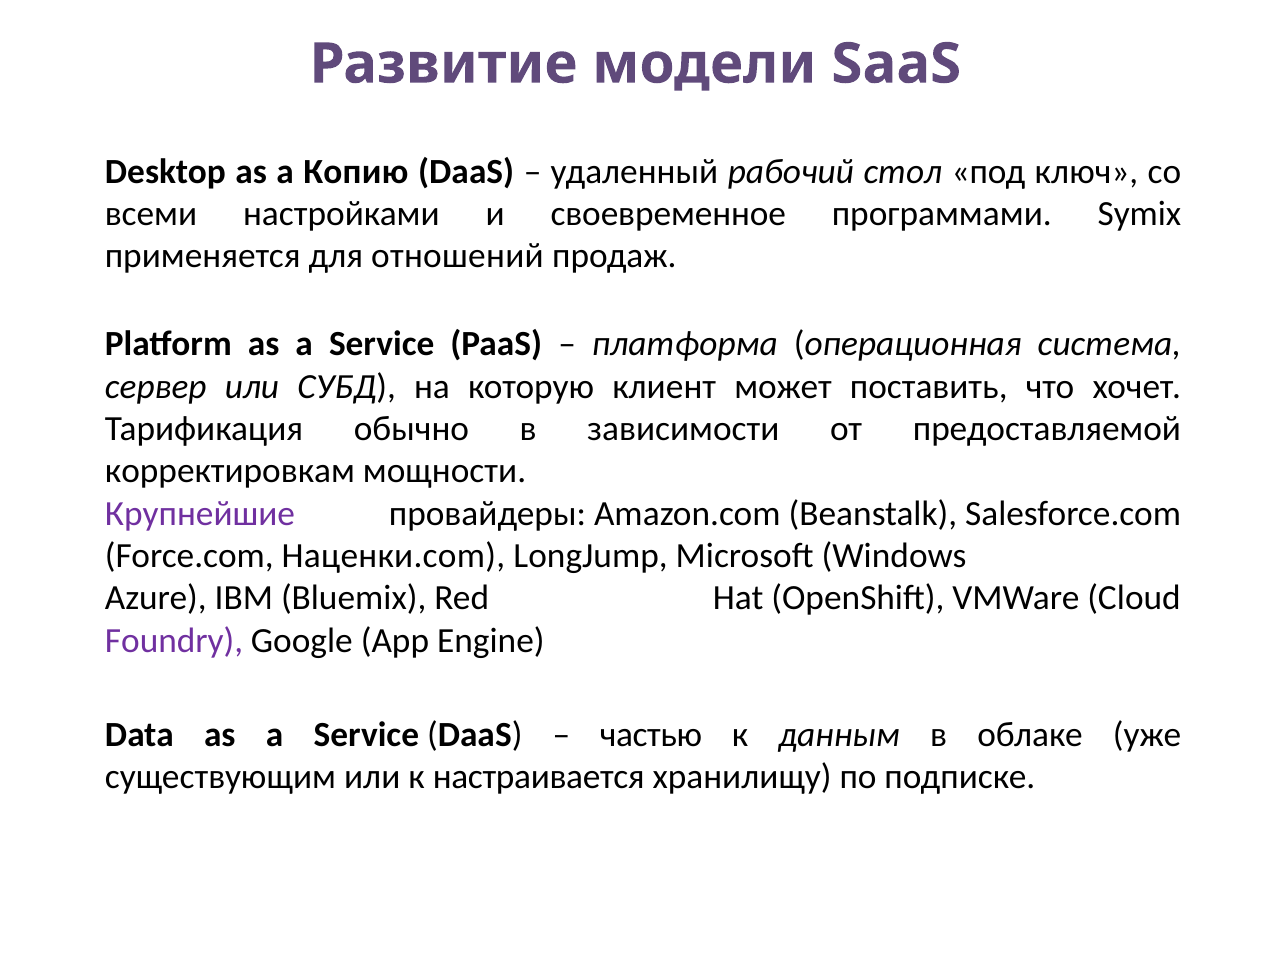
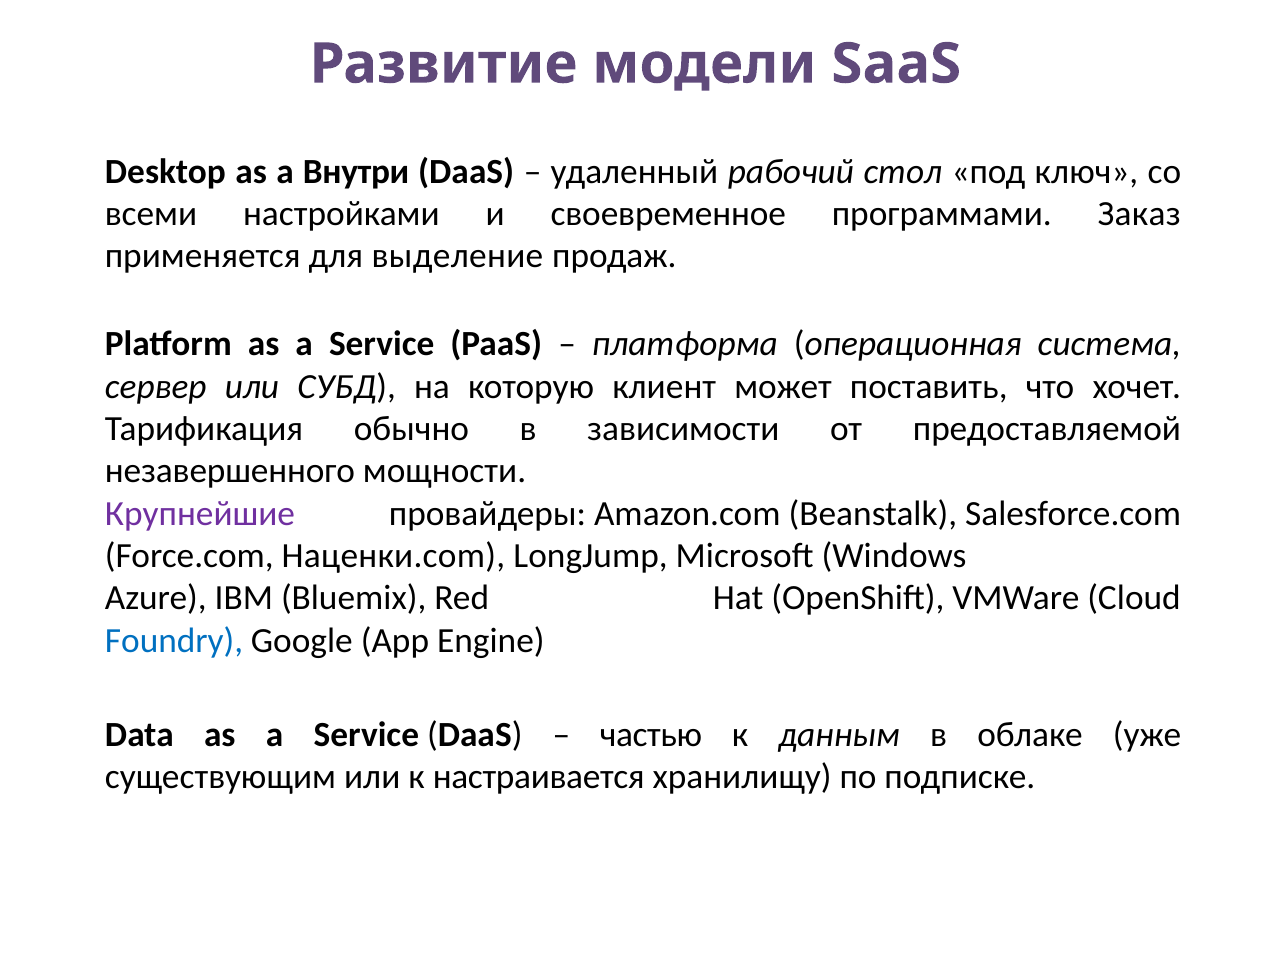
Копию: Копию -> Внутри (356, 172)
Symix: Symix -> Заказ (1139, 214)
отношений: отношений -> выделение (457, 256)
корректировкам: корректировкам -> незавершенного (230, 471)
Foundry colour: purple -> blue (174, 641)
